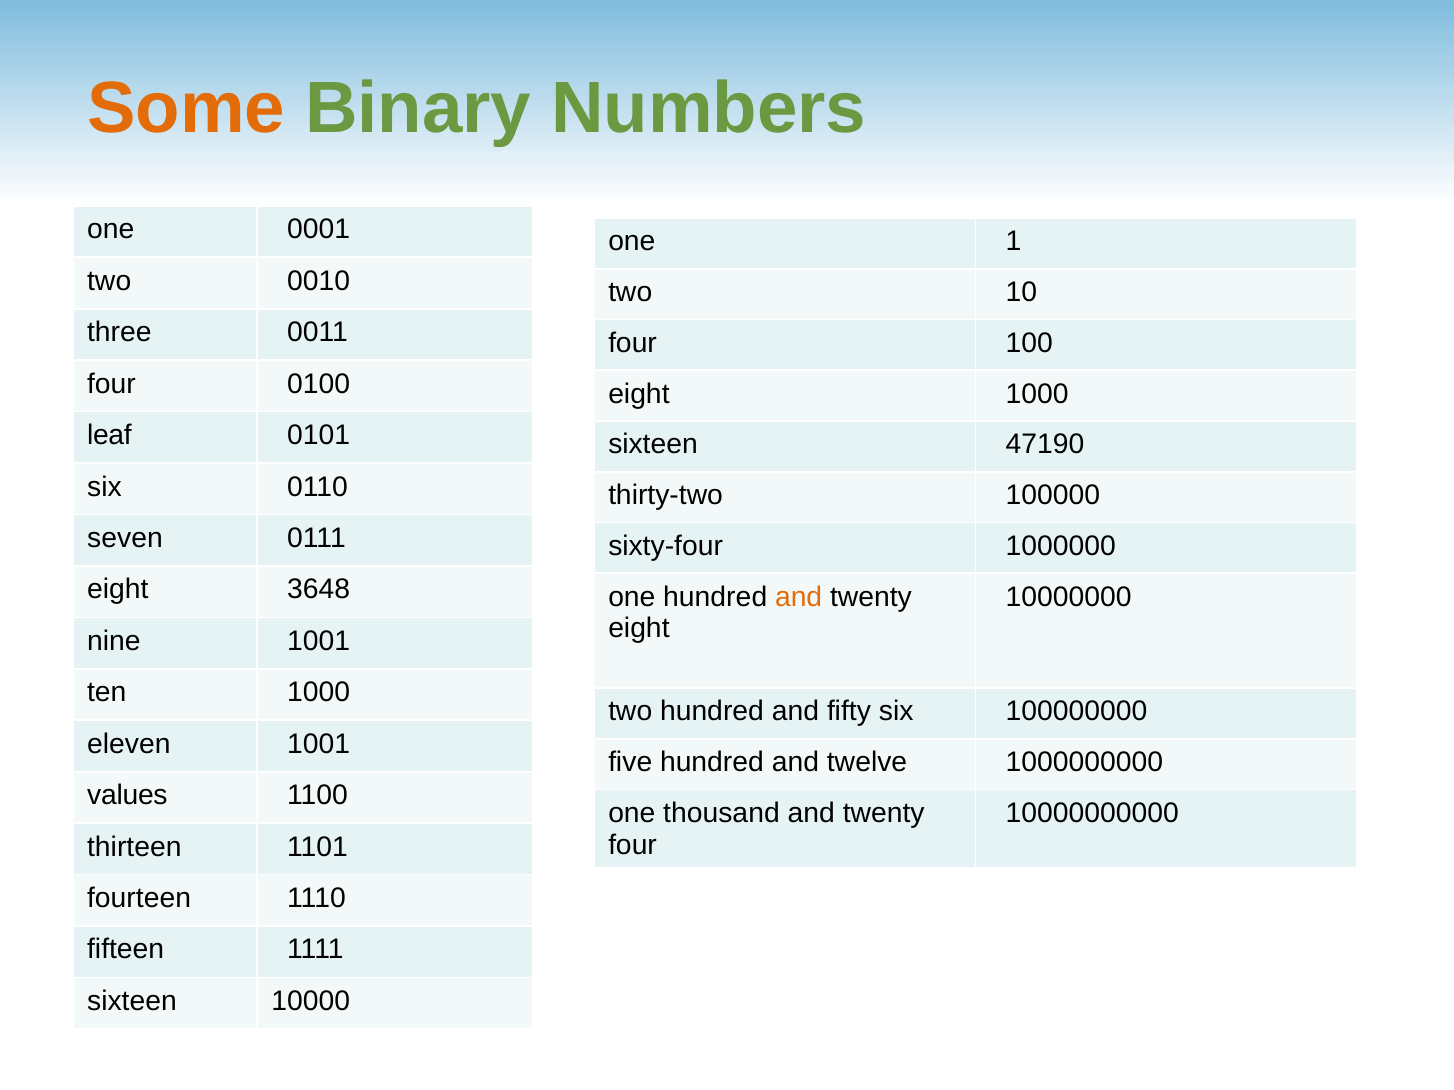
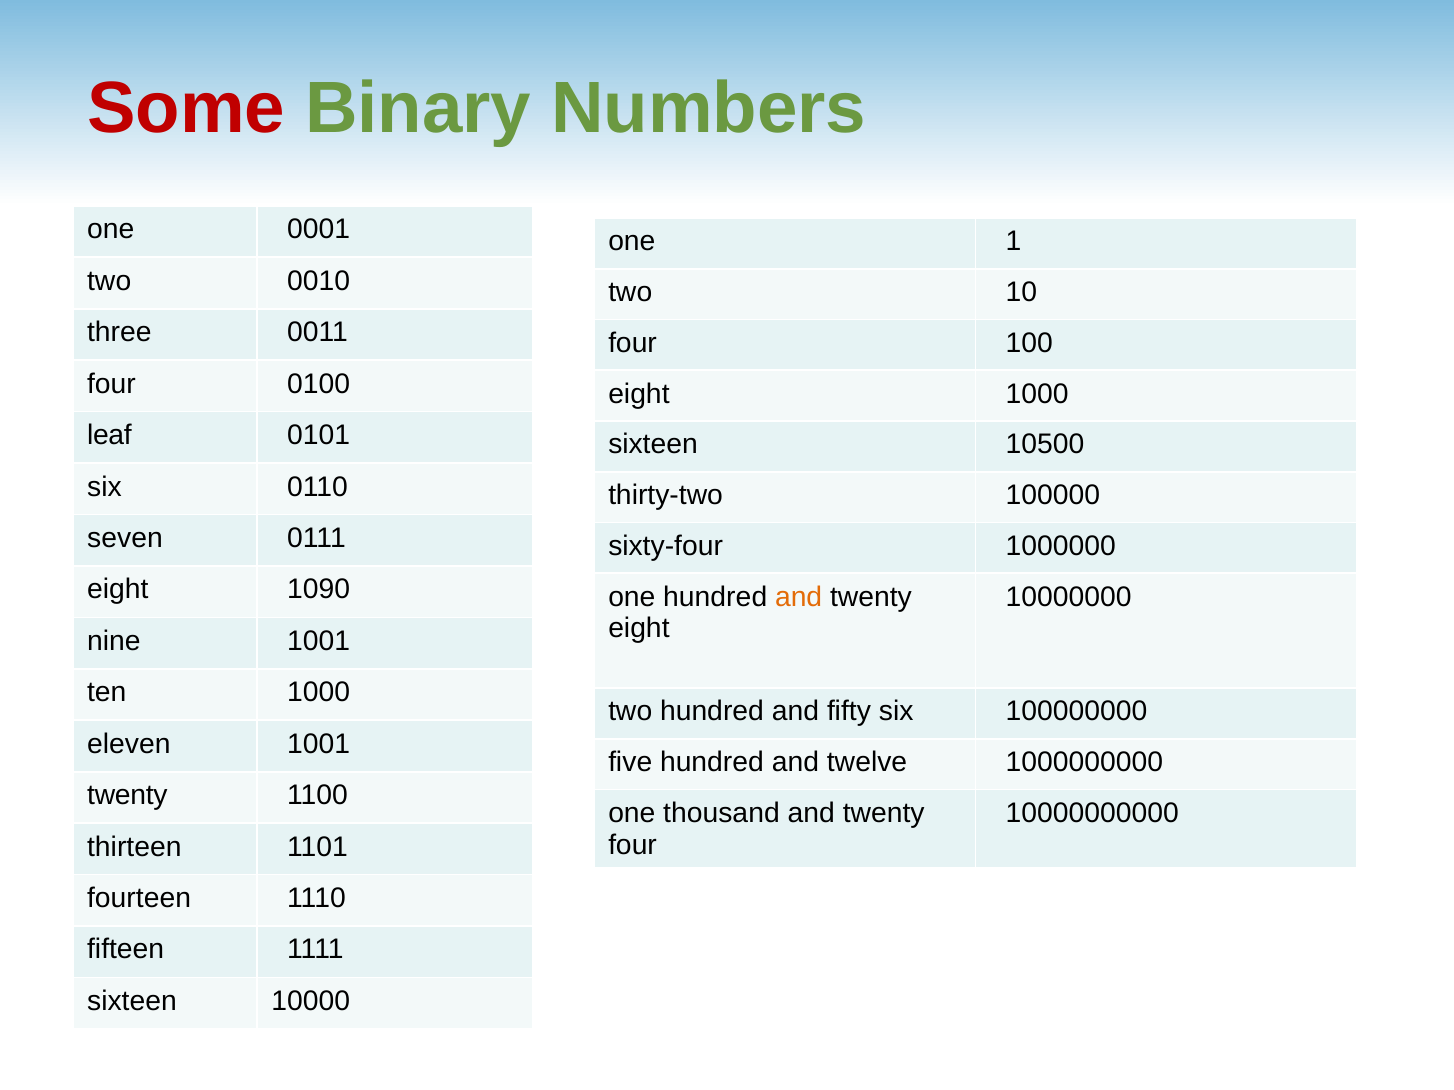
Some colour: orange -> red (186, 108)
47190: 47190 -> 10500 (1045, 445)
3648: 3648 -> 1090 (319, 590)
values: values -> twenty (127, 796)
